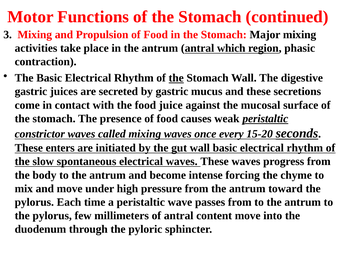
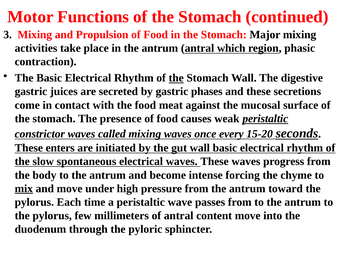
mucus: mucus -> phases (207, 92)
juice: juice -> meat (171, 105)
mix underline: none -> present (24, 189)
